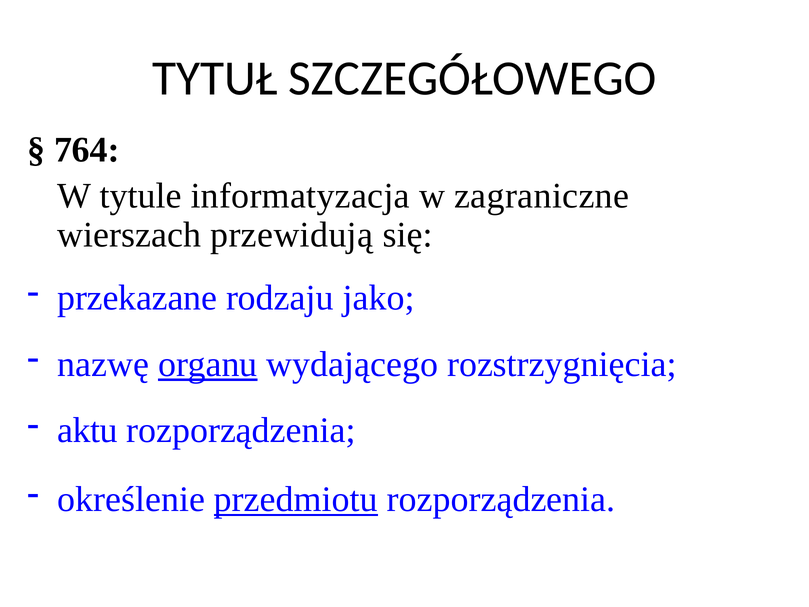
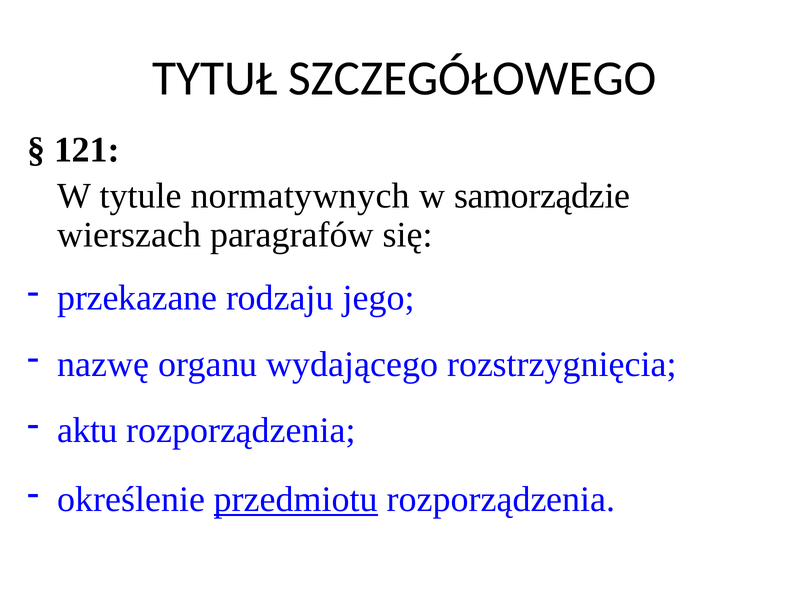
764: 764 -> 121 (87, 150)
informatyzacja: informatyzacja -> normatywnych (300, 196)
zagraniczne: zagraniczne -> samorządzie (542, 196)
przewidują: przewidują -> paragrafów (292, 235)
jako: jako -> jego (379, 298)
organu underline: present -> none (208, 364)
